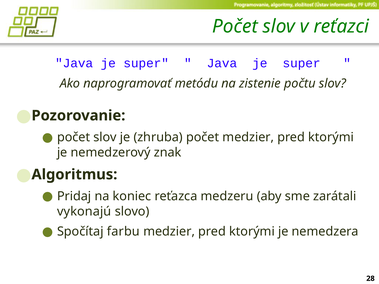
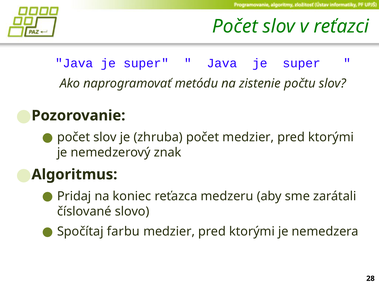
vykonajú: vykonajú -> číslované (84, 212)
